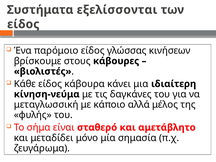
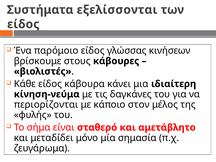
μεταγλωσσική: μεταγλωσσική -> περιορίζονται (46, 105)
αλλά: αλλά -> στον (139, 105)
